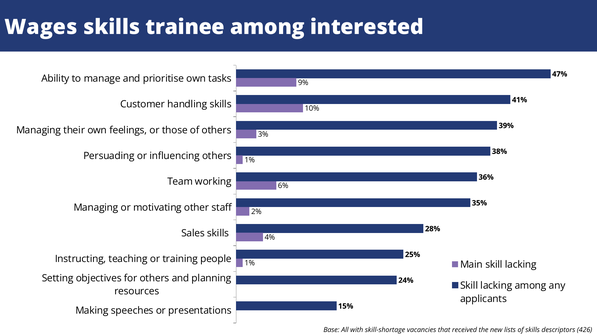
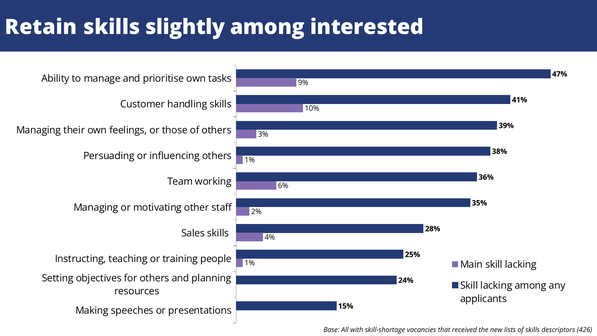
Wages: Wages -> Retain (41, 27)
trainee: trainee -> slightly (185, 27)
